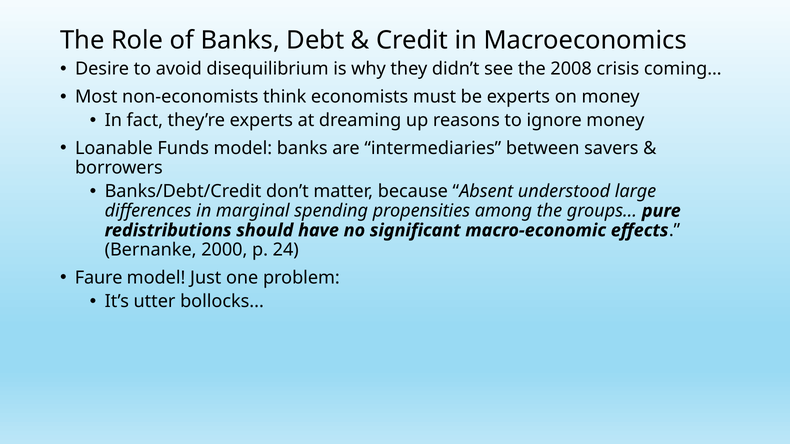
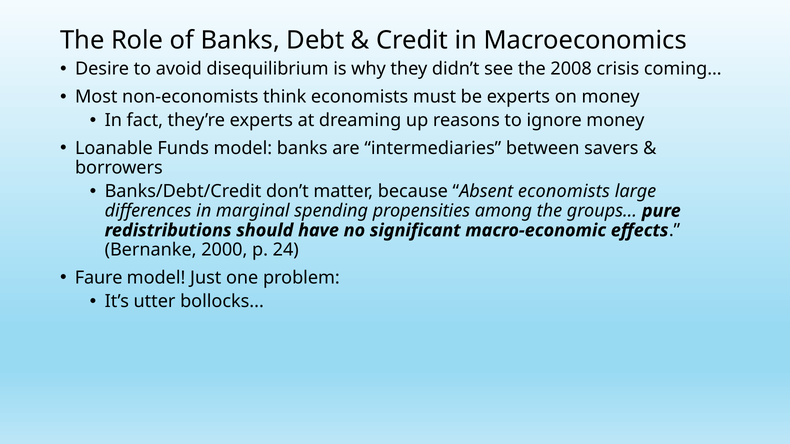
Absent understood: understood -> economists (564, 191)
